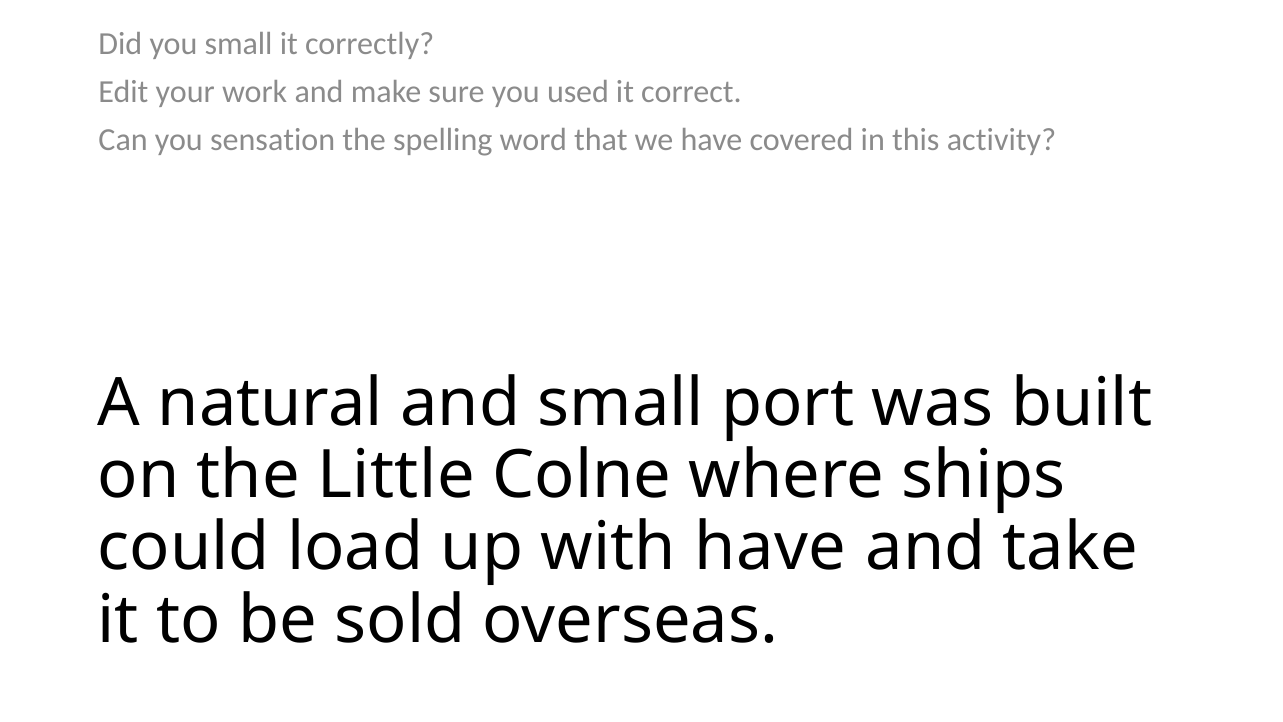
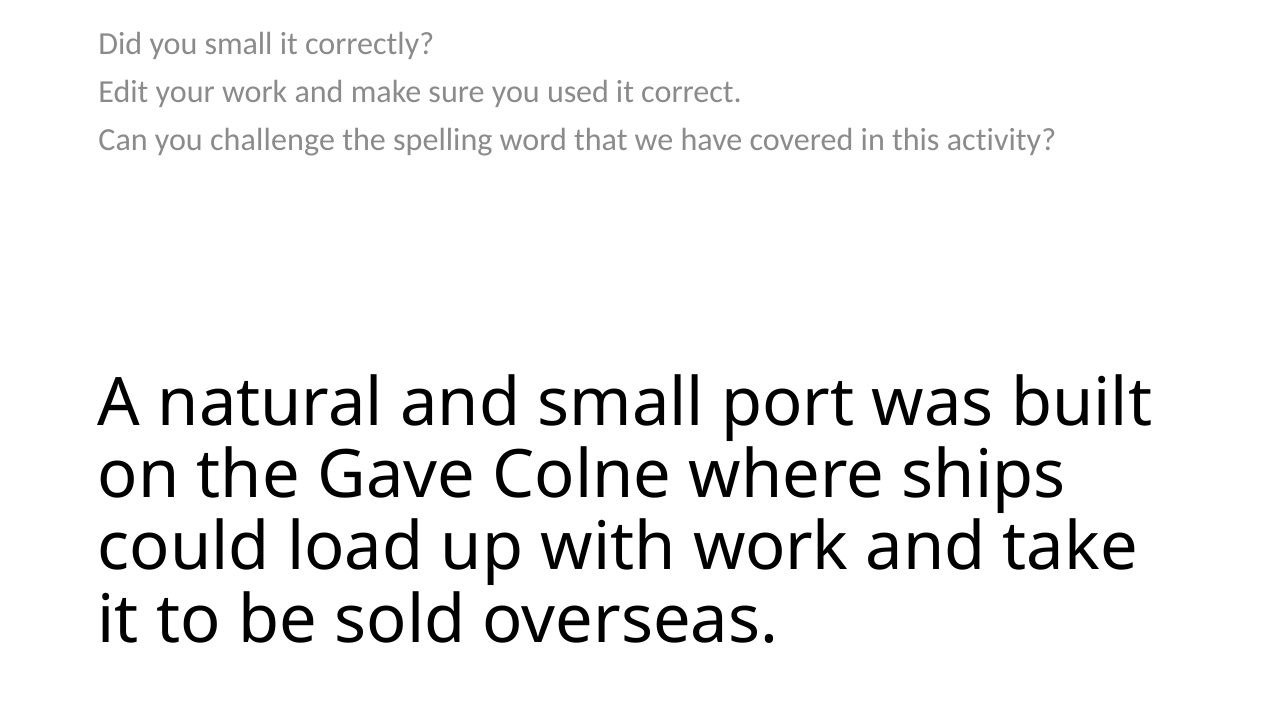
sensation: sensation -> challenge (273, 140)
Little: Little -> Gave (396, 475)
with have: have -> work (771, 548)
